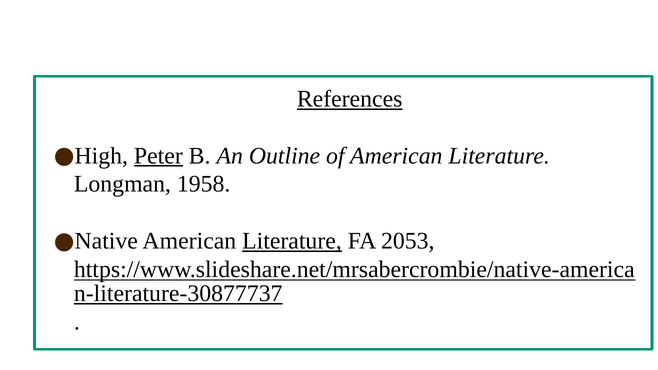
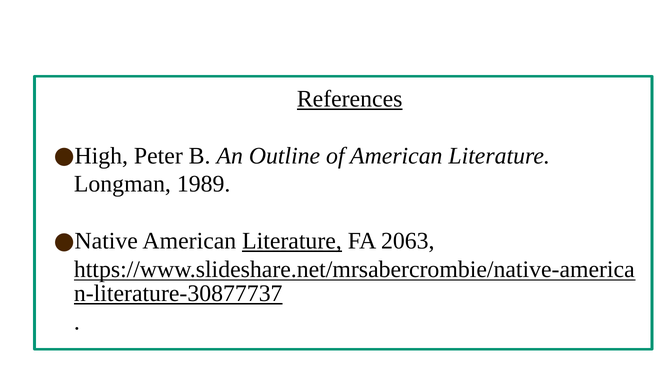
Peter underline: present -> none (158, 156)
1958: 1958 -> 1989 (204, 184)
2053: 2053 -> 2063 (408, 241)
